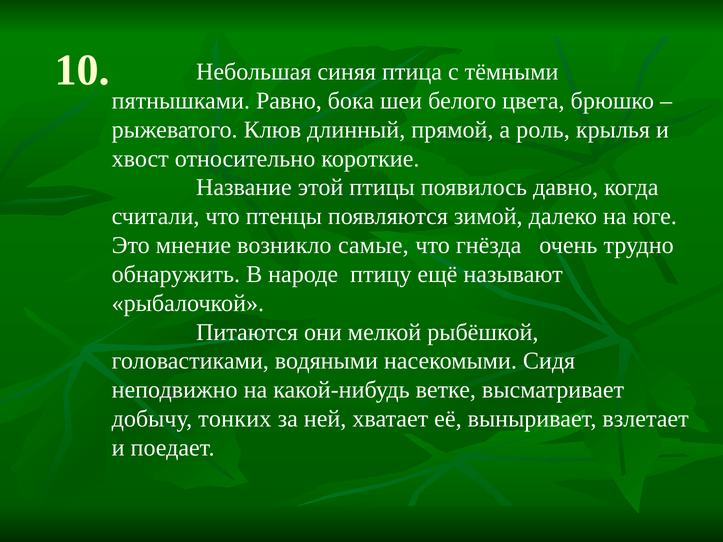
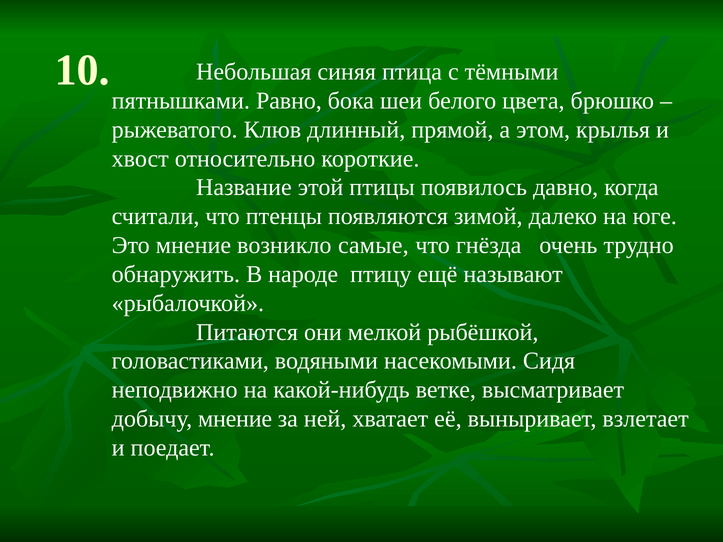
роль: роль -> этом (543, 130)
добычу тонких: тонких -> мнение (235, 419)
